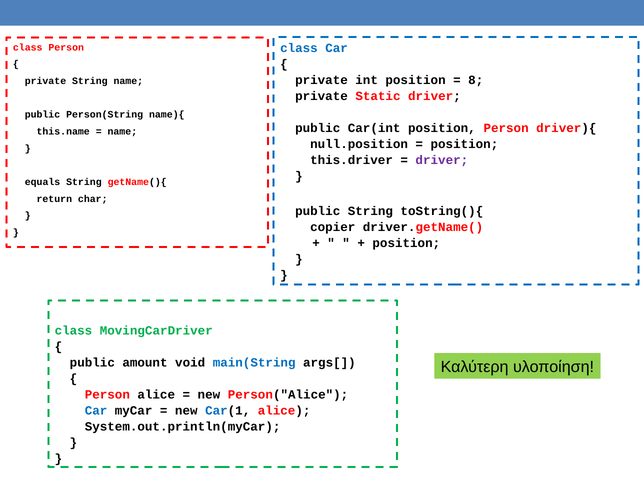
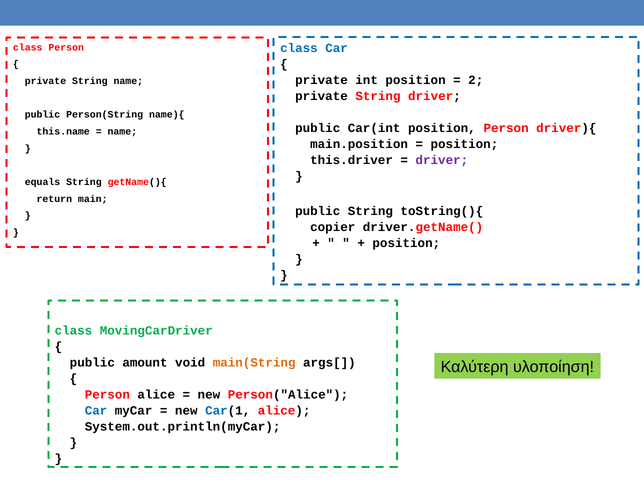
8: 8 -> 2 (476, 80)
Static: Static -> String (378, 96)
null.position: null.position -> main.position (359, 144)
char: char -> main (93, 199)
main(String colour: blue -> orange (254, 363)
